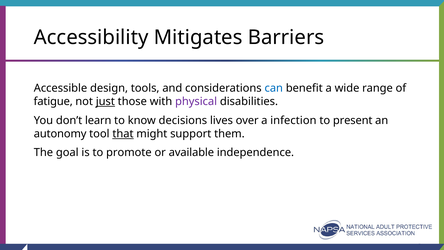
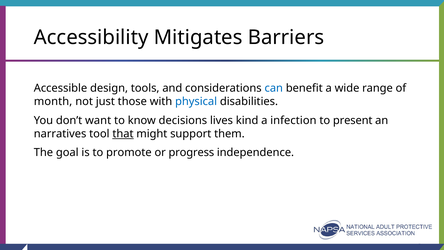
fatigue: fatigue -> month (53, 101)
just underline: present -> none (105, 101)
physical colour: purple -> blue (196, 101)
learn: learn -> want (98, 120)
over: over -> kind (247, 120)
autonomy: autonomy -> narratives (60, 134)
available: available -> progress (191, 153)
